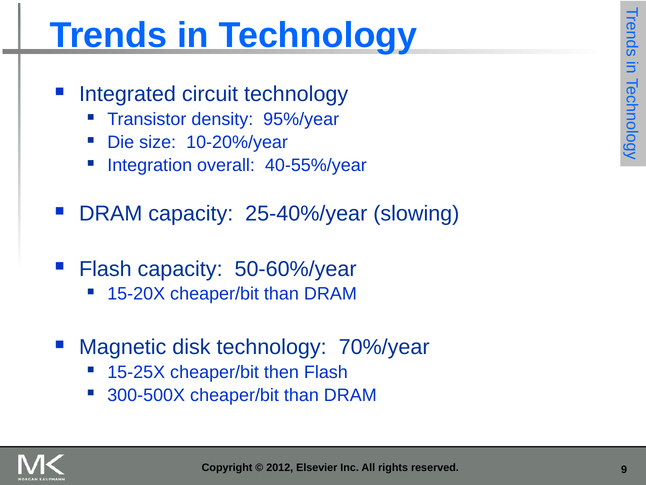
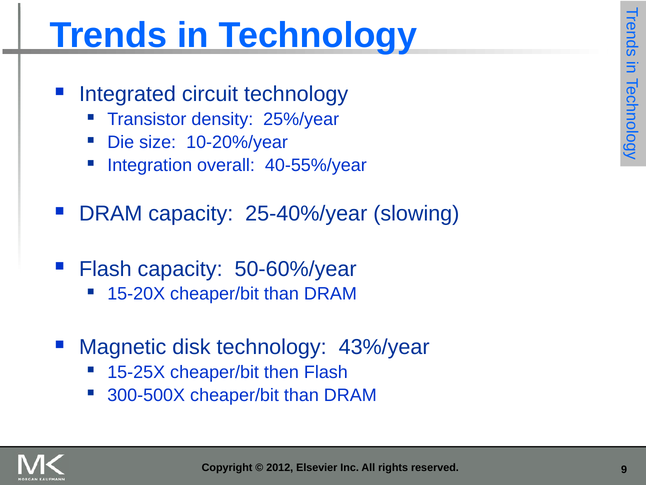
95%/year: 95%/year -> 25%/year (301, 119)
70%/year: 70%/year -> 43%/year (384, 347)
